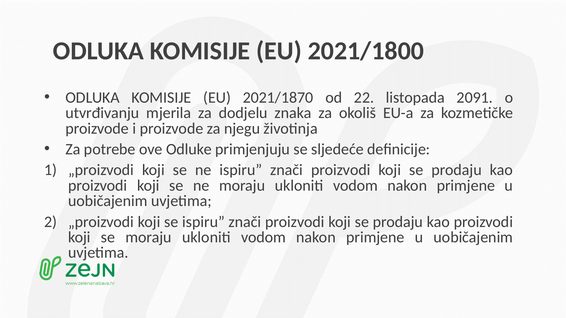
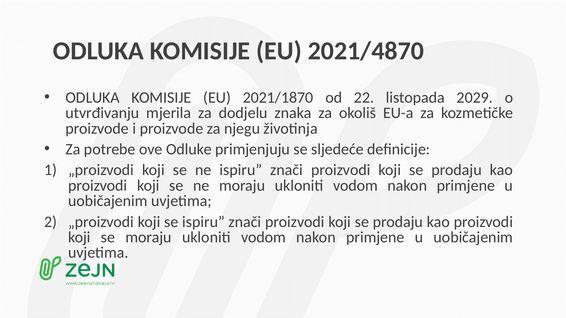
2021/1800: 2021/1800 -> 2021/4870 (366, 51)
2091: 2091 -> 2029 (475, 98)
